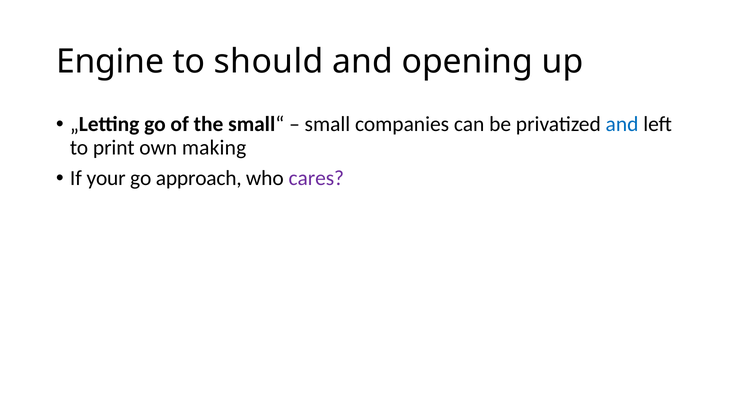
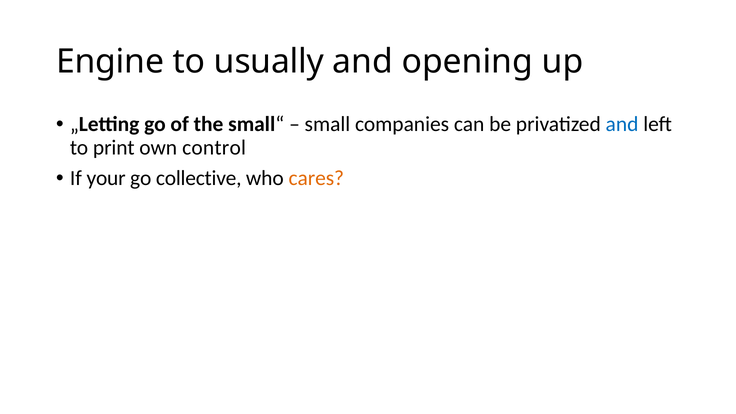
should: should -> usually (269, 62)
making: making -> control (214, 148)
approach: approach -> collective (199, 178)
cares colour: purple -> orange (316, 178)
